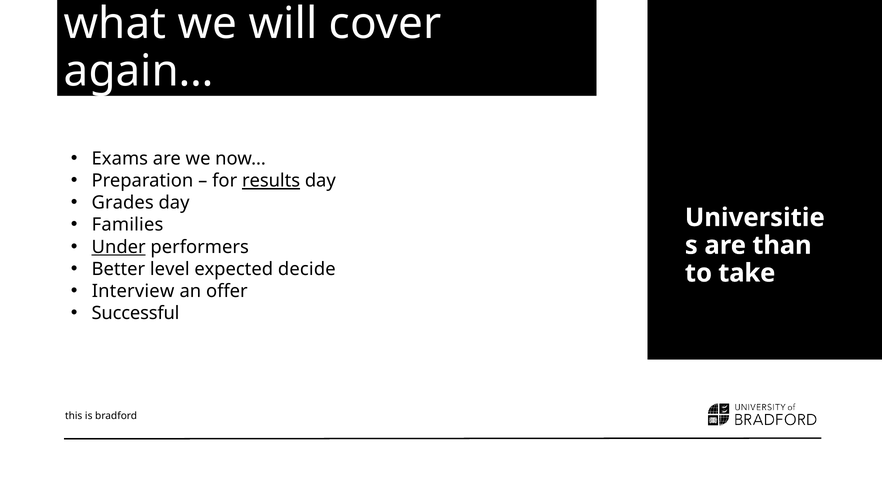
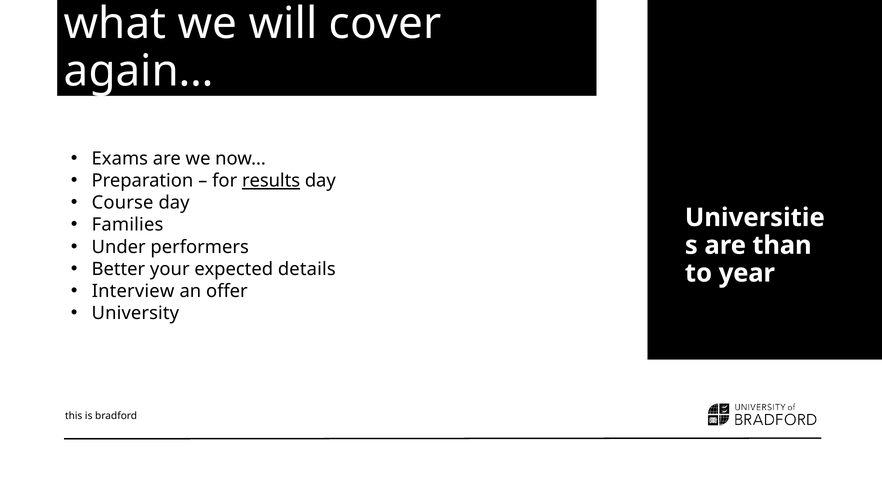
Grades: Grades -> Course (123, 203)
Under underline: present -> none (119, 247)
level: level -> your (170, 269)
decide: decide -> details (307, 269)
take: take -> year (747, 273)
Successful: Successful -> University (135, 313)
